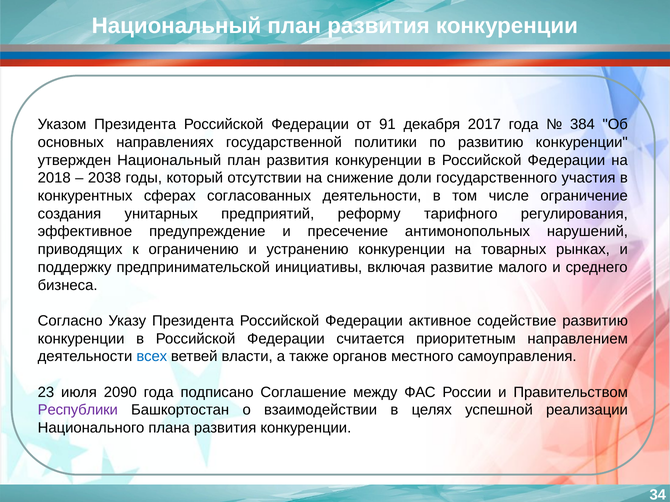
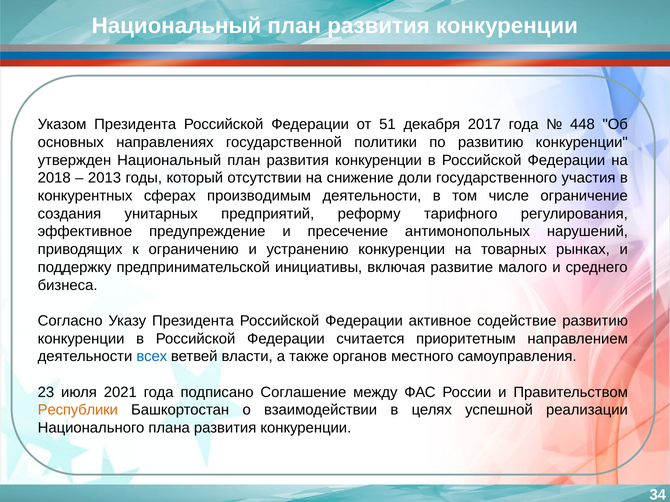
91: 91 -> 51 (387, 125)
384: 384 -> 448 (582, 125)
2038: 2038 -> 2013 (105, 178)
согласованных: согласованных -> производимым (259, 196)
2090: 2090 -> 2021 (120, 393)
Республики colour: purple -> orange (78, 410)
